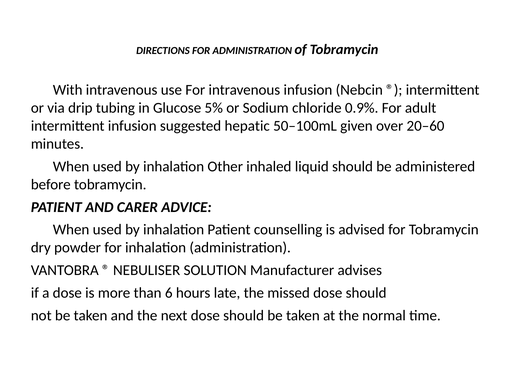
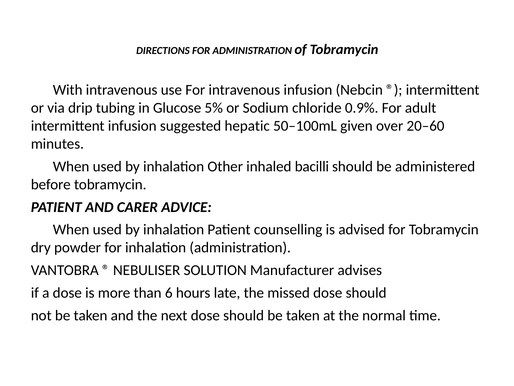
liquid: liquid -> bacilli (312, 166)
